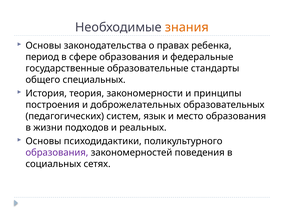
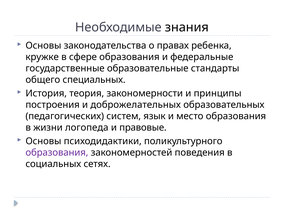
знания colour: orange -> black (187, 27)
период: период -> кружке (42, 57)
подходов: подходов -> логопеда (87, 128)
реальных: реальных -> правовые (143, 128)
